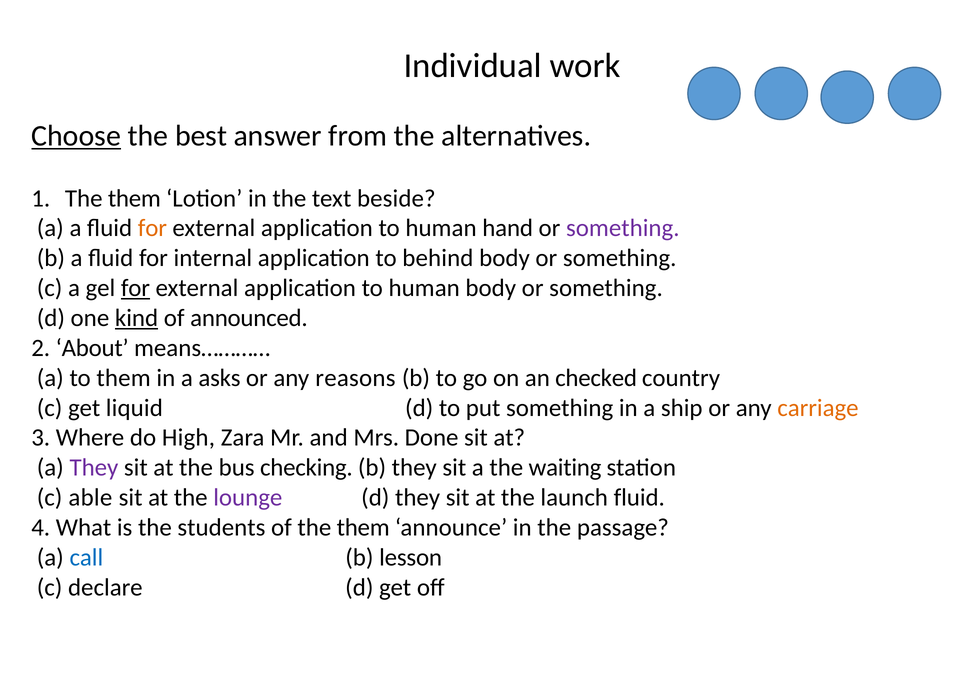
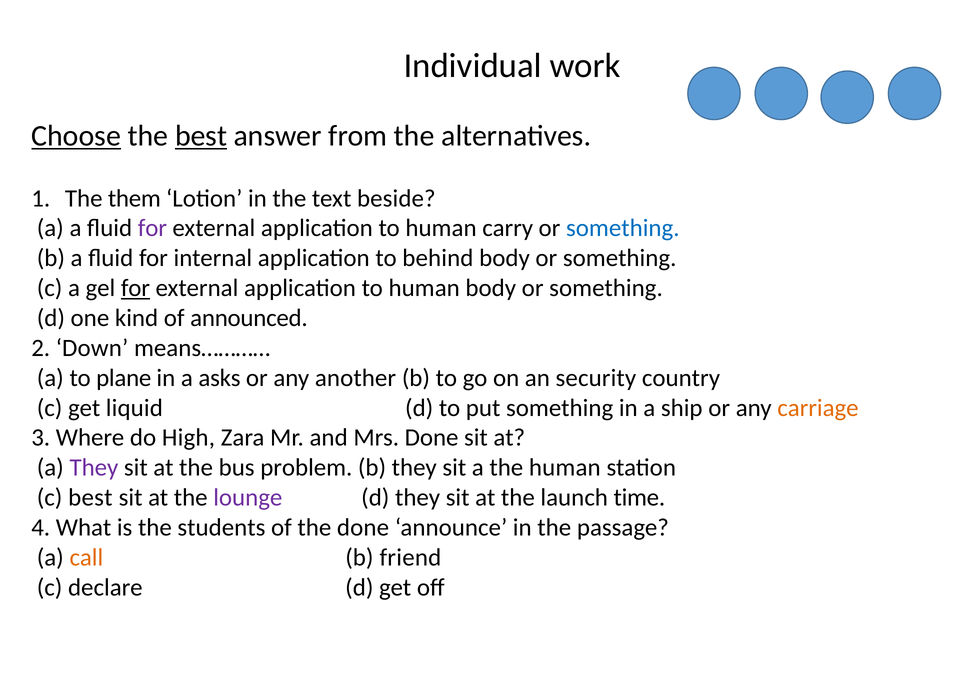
best underline: none -> present (201, 136)
for colour: orange -> purple (152, 228)
hand: hand -> carry (508, 228)
something colour: purple -> blue (623, 228)
kind underline: present -> none (137, 318)
About: About -> Down (92, 348)
to them: them -> plane (124, 378)
reasons: reasons -> another (356, 378)
checked: checked -> security (596, 378)
checking: checking -> problem (306, 468)
the waiting: waiting -> human (565, 468)
c able: able -> best (90, 497)
launch fluid: fluid -> time (639, 497)
of the them: them -> done (363, 527)
call colour: blue -> orange (86, 557)
lesson: lesson -> friend (410, 557)
